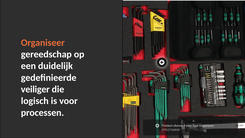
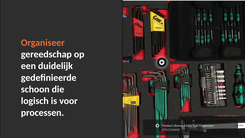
veiliger: veiliger -> schoon (35, 89)
